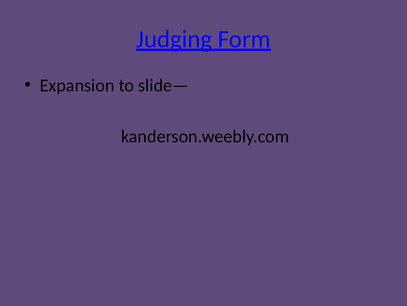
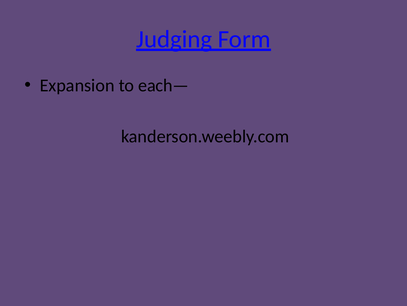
slide—: slide— -> each— (164, 85)
